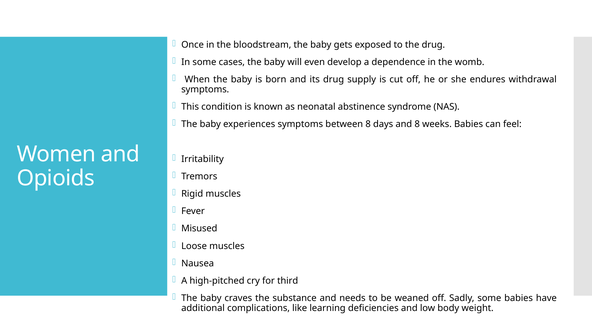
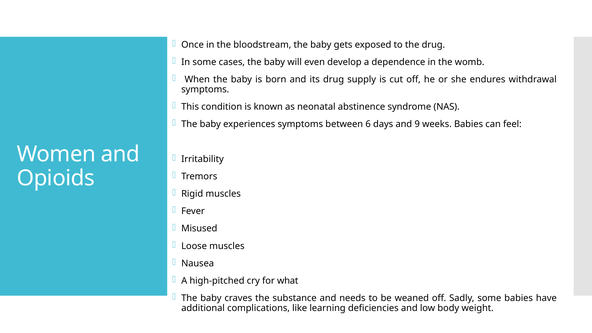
between 8: 8 -> 6 (368, 124)
and 8: 8 -> 9 (417, 124)
third: third -> what (288, 281)
